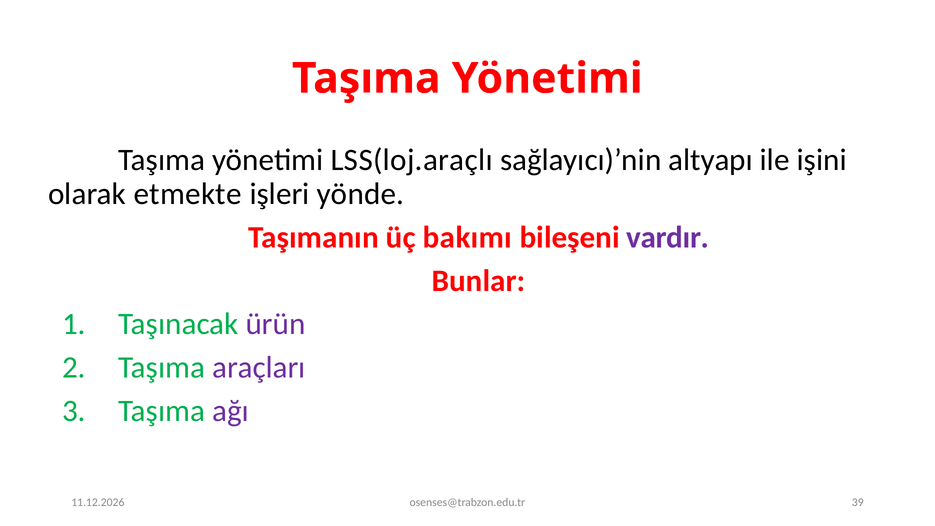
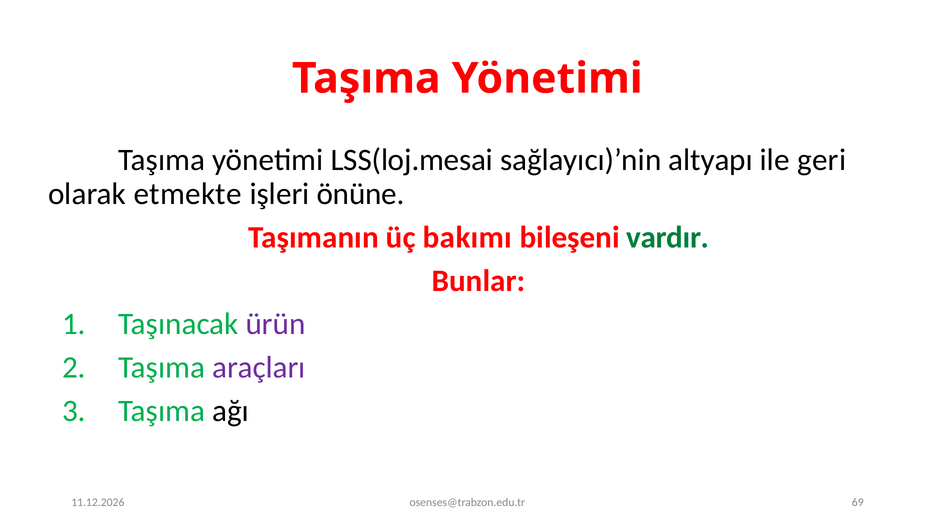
LSS(loj.araçlı: LSS(loj.araçlı -> LSS(loj.mesai (412, 160)
işini: işini -> geri (822, 160)
yönde: yönde -> önüne (361, 194)
vardır colour: purple -> green (668, 237)
ağı colour: purple -> black (231, 411)
39: 39 -> 69 (858, 502)
